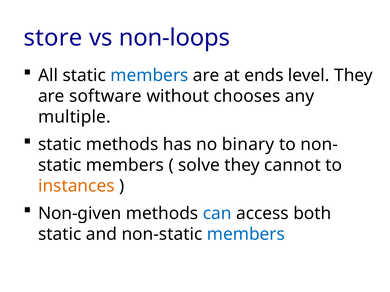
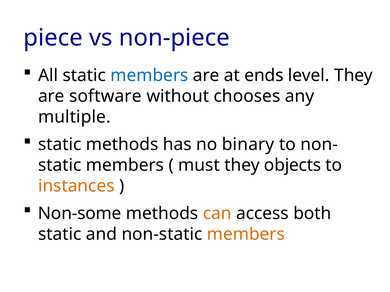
store: store -> piece (53, 38)
non-loops: non-loops -> non-piece (174, 38)
solve: solve -> must (199, 165)
cannot: cannot -> objects (293, 165)
Non-given: Non-given -> Non-some (80, 214)
can colour: blue -> orange (217, 214)
members colour: blue -> orange (246, 235)
